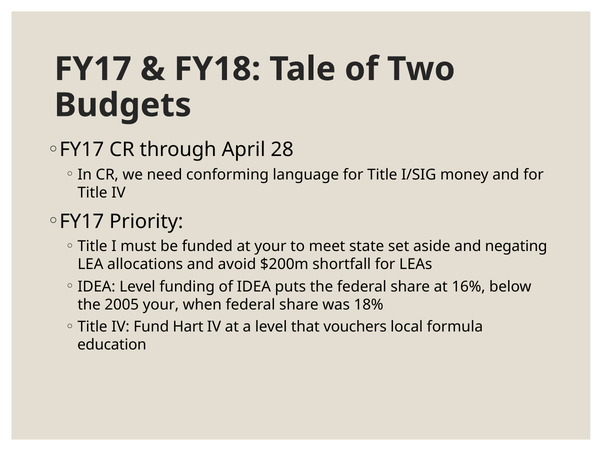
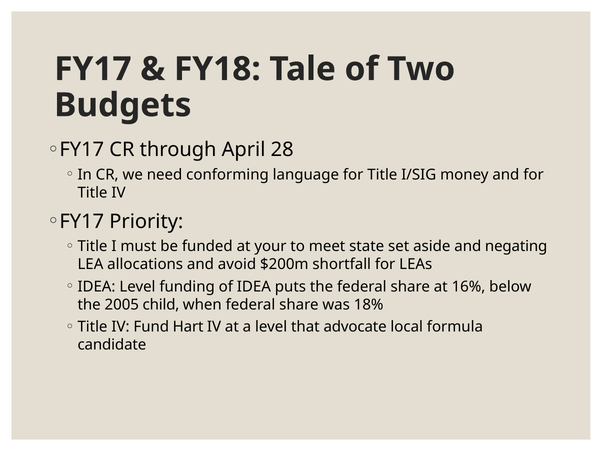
2005 your: your -> child (161, 305)
vouchers: vouchers -> advocate (355, 327)
education: education -> candidate (112, 345)
